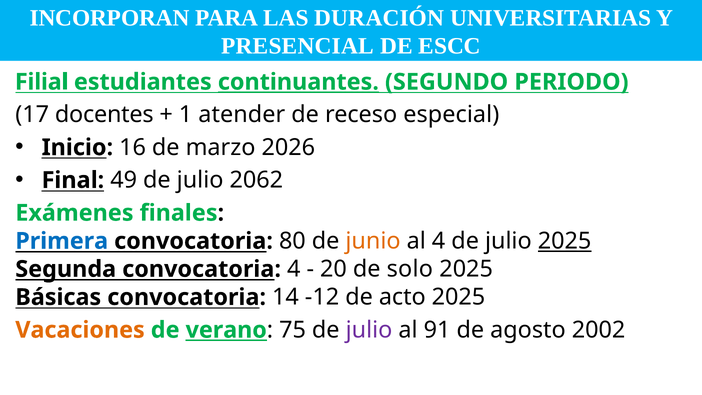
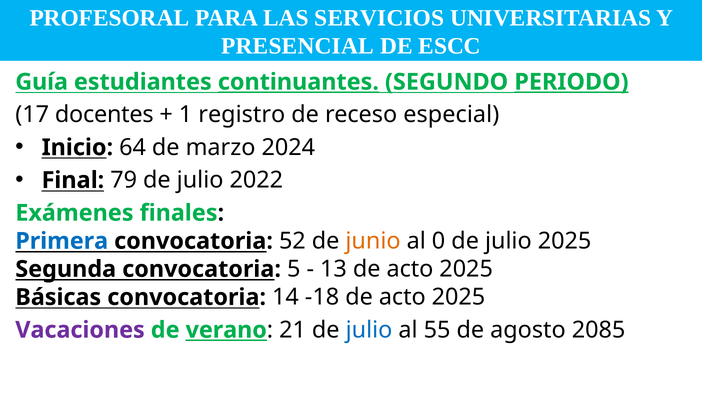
INCORPORAN: INCORPORAN -> PROFESORAL (109, 18)
DURACIÓN: DURACIÓN -> SERVICIOS (379, 18)
Filial: Filial -> Guía (42, 82)
PERIODO underline: none -> present (571, 82)
atender: atender -> registro (242, 115)
16: 16 -> 64 (133, 147)
2026: 2026 -> 2024 (288, 147)
49: 49 -> 79 (124, 180)
2062: 2062 -> 2022 (256, 180)
80: 80 -> 52 (292, 241)
al 4: 4 -> 0 (439, 241)
2025 underline: present -> none (565, 241)
convocatoria 4: 4 -> 5 (294, 269)
20: 20 -> 13 (333, 269)
solo: solo -> acto (410, 269)
-12: -12 -> -18 (322, 297)
Vacaciones colour: orange -> purple (80, 330)
75: 75 -> 21 (293, 330)
julio colour: purple -> blue (369, 330)
91: 91 -> 55 (437, 330)
2002: 2002 -> 2085 (599, 330)
